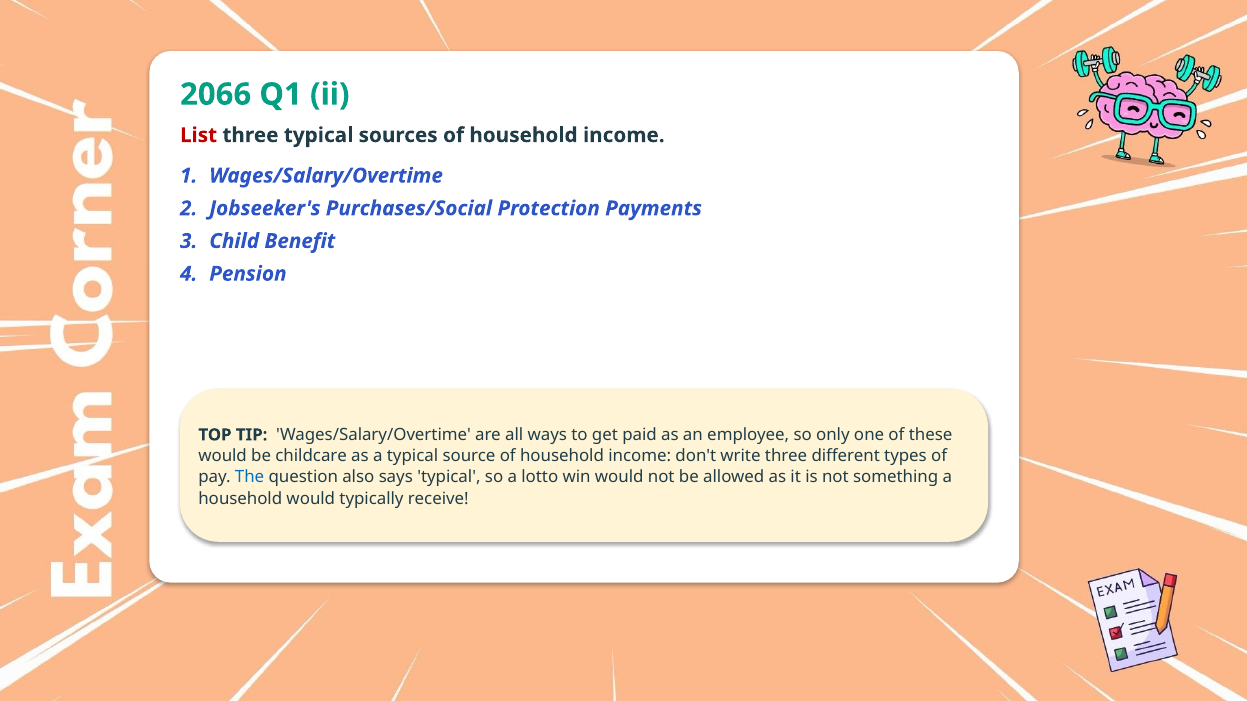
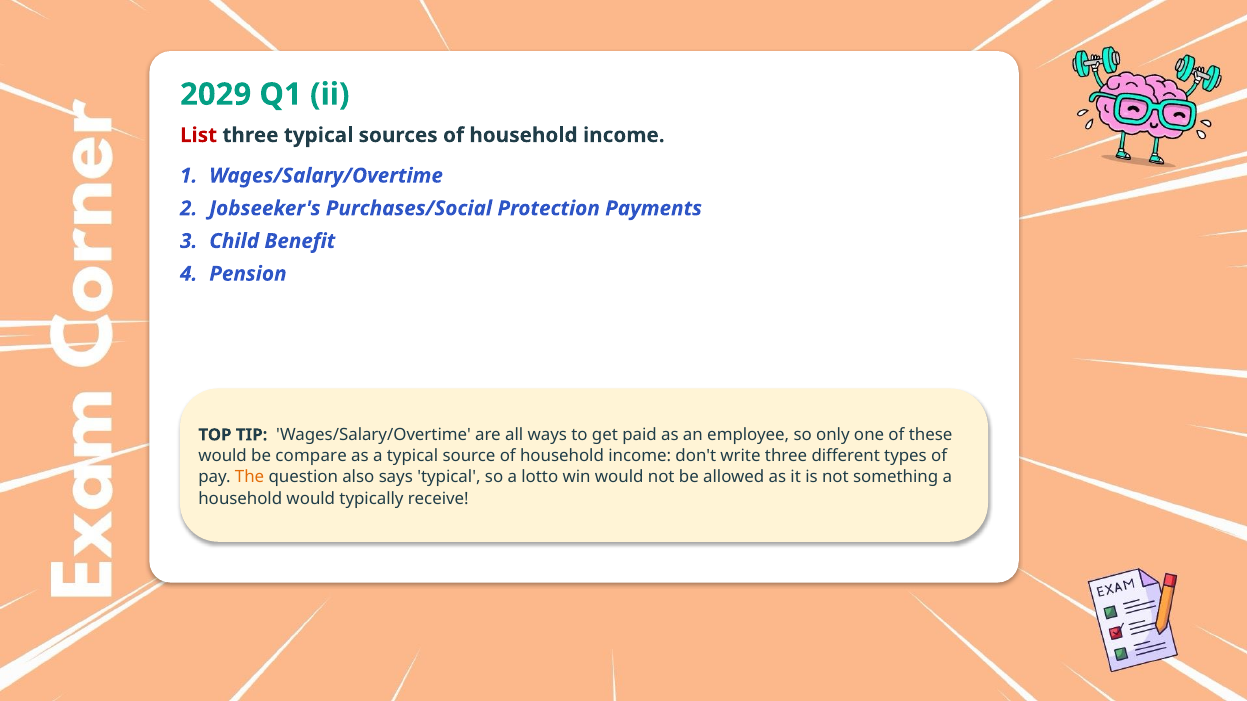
2066: 2066 -> 2029 (216, 94)
childcare: childcare -> compare (311, 456)
The colour: blue -> orange (250, 478)
